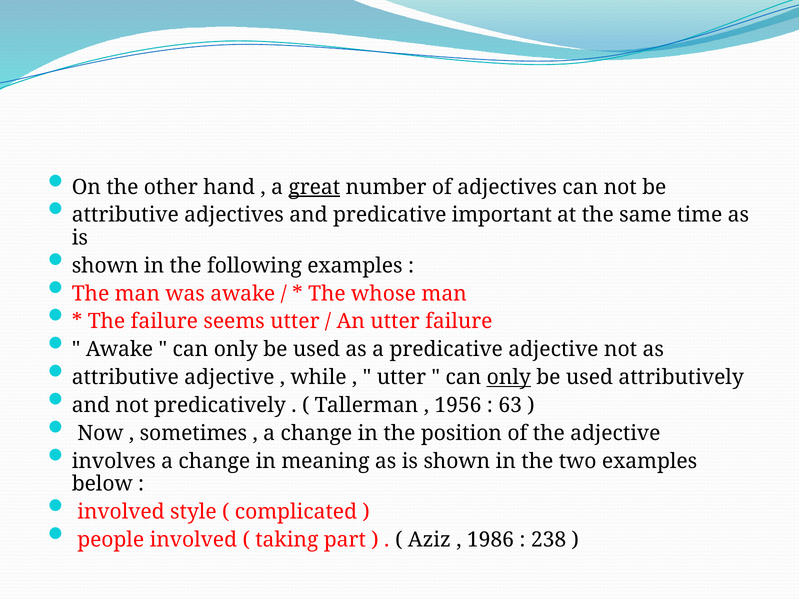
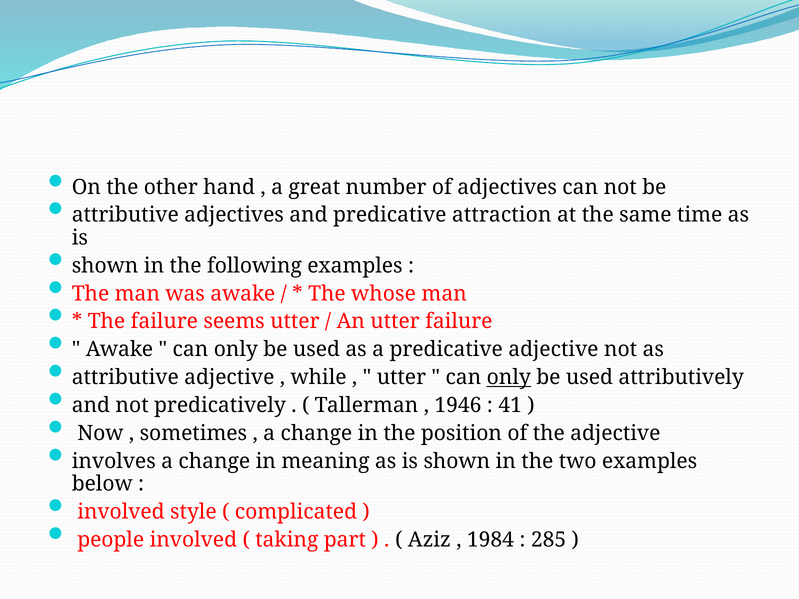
great underline: present -> none (314, 187)
important: important -> attraction (502, 215)
1956: 1956 -> 1946 (458, 405)
63: 63 -> 41 (510, 405)
1986: 1986 -> 1984 (490, 540)
238: 238 -> 285 (549, 540)
